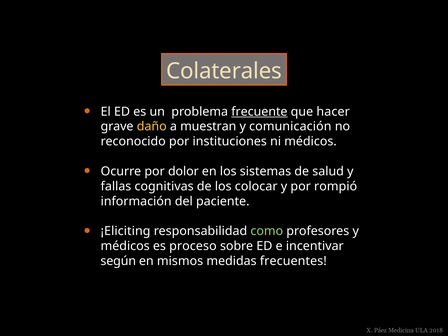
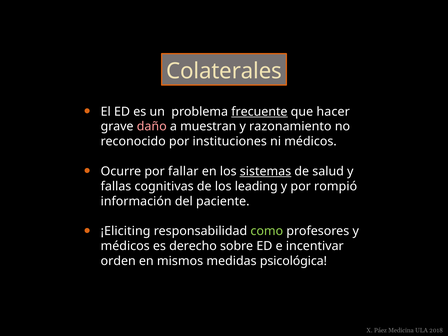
daño colour: yellow -> pink (152, 127)
comunicación: comunicación -> razonamiento (290, 127)
dolor: dolor -> fallar (183, 171)
sistemas underline: none -> present (265, 171)
colocar: colocar -> leading (256, 186)
proceso: proceso -> derecho (193, 246)
según: según -> orden (118, 261)
frecuentes: frecuentes -> psicológica (293, 261)
